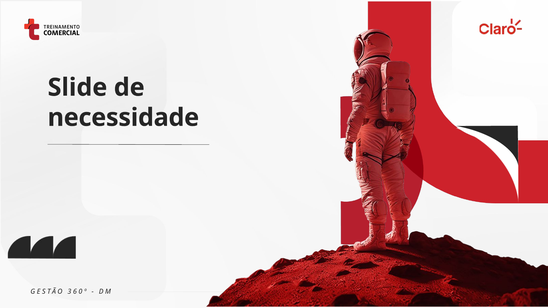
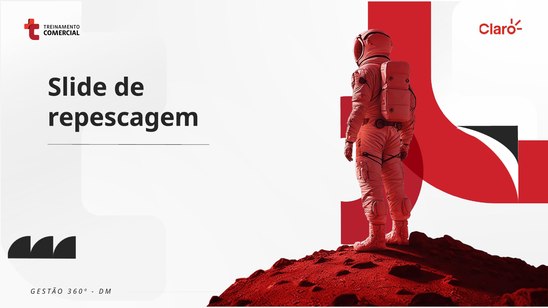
necessidade: necessidade -> repescagem (123, 118)
